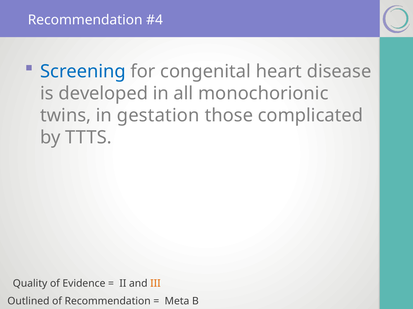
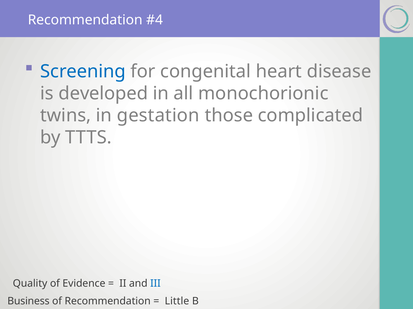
III colour: orange -> blue (155, 284)
Outlined: Outlined -> Business (28, 302)
Meta: Meta -> Little (177, 302)
